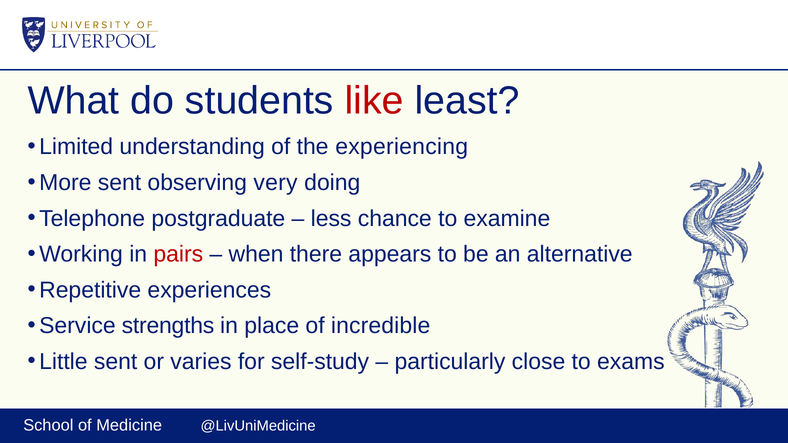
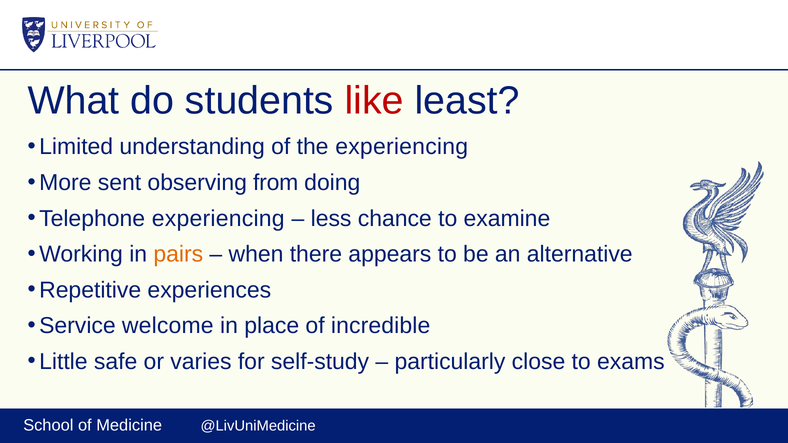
very: very -> from (276, 183)
Telephone postgraduate: postgraduate -> experiencing (218, 219)
pairs colour: red -> orange (178, 254)
strengths: strengths -> welcome (168, 326)
Little sent: sent -> safe (116, 362)
